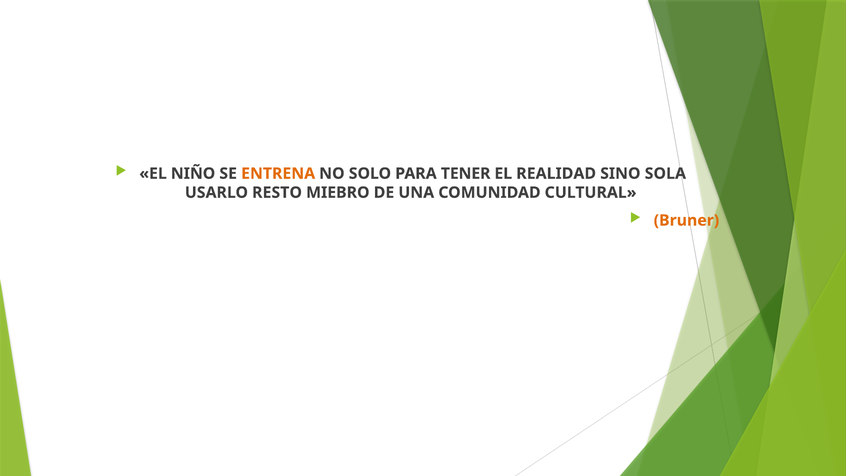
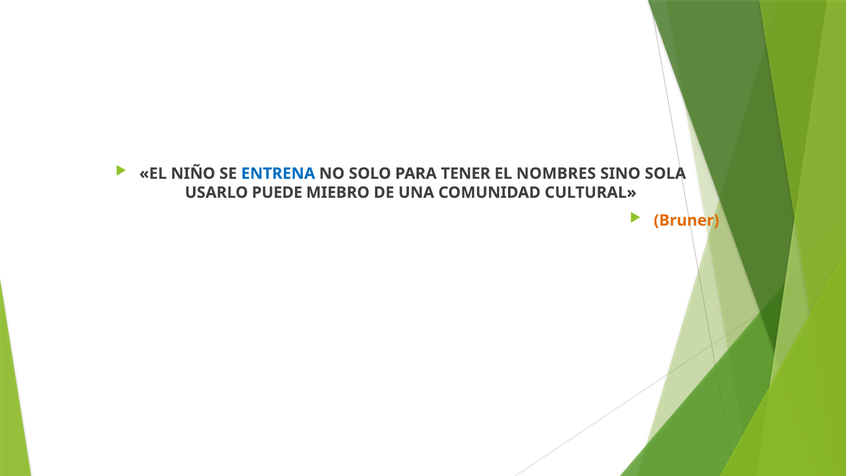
ENTRENA colour: orange -> blue (278, 173)
REALIDAD: REALIDAD -> NOMBRES (556, 173)
RESTO: RESTO -> PUEDE (277, 193)
